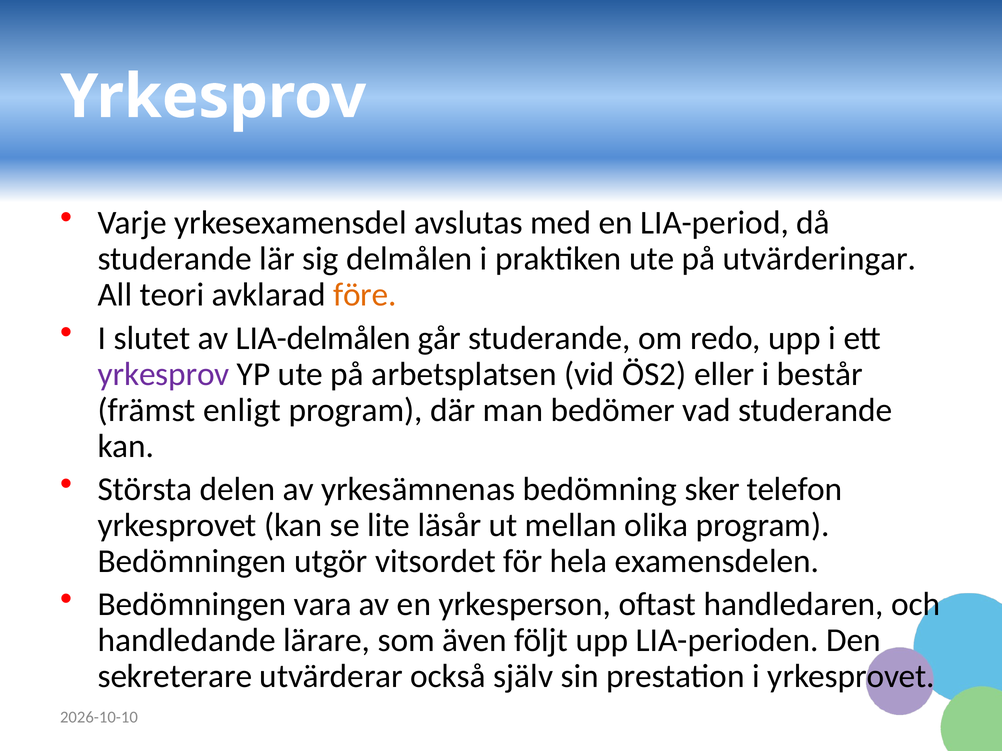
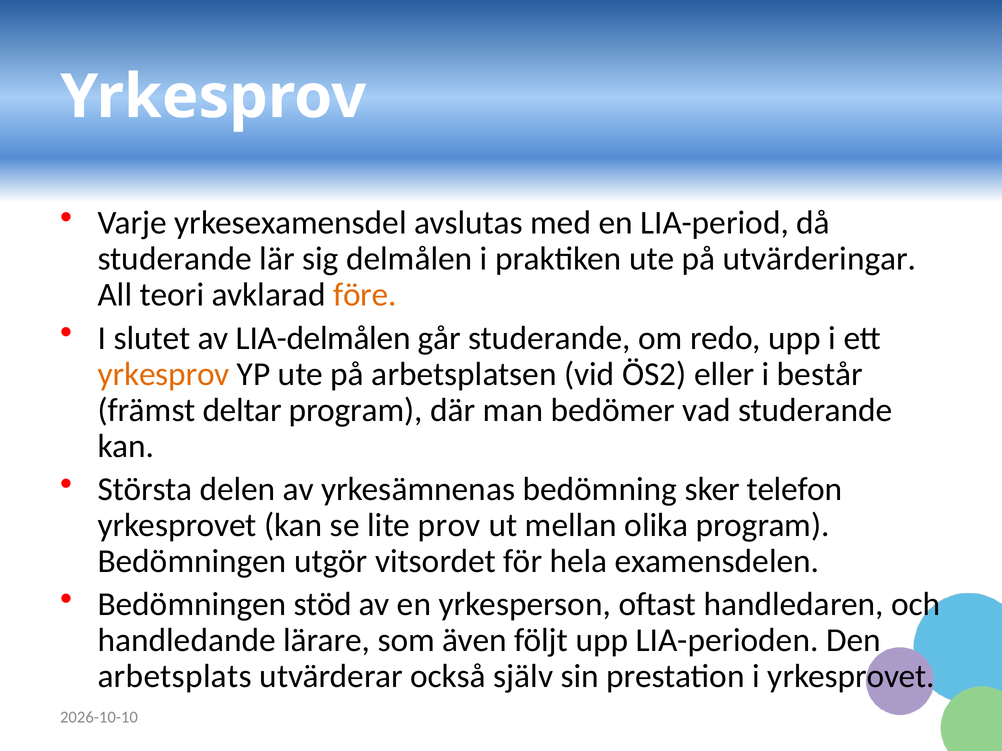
yrkesprov colour: purple -> orange (164, 374)
enligt: enligt -> deltar (242, 410)
läsår: läsår -> prov (449, 526)
vara: vara -> stöd (323, 605)
sekreterare: sekreterare -> arbetsplats (175, 677)
